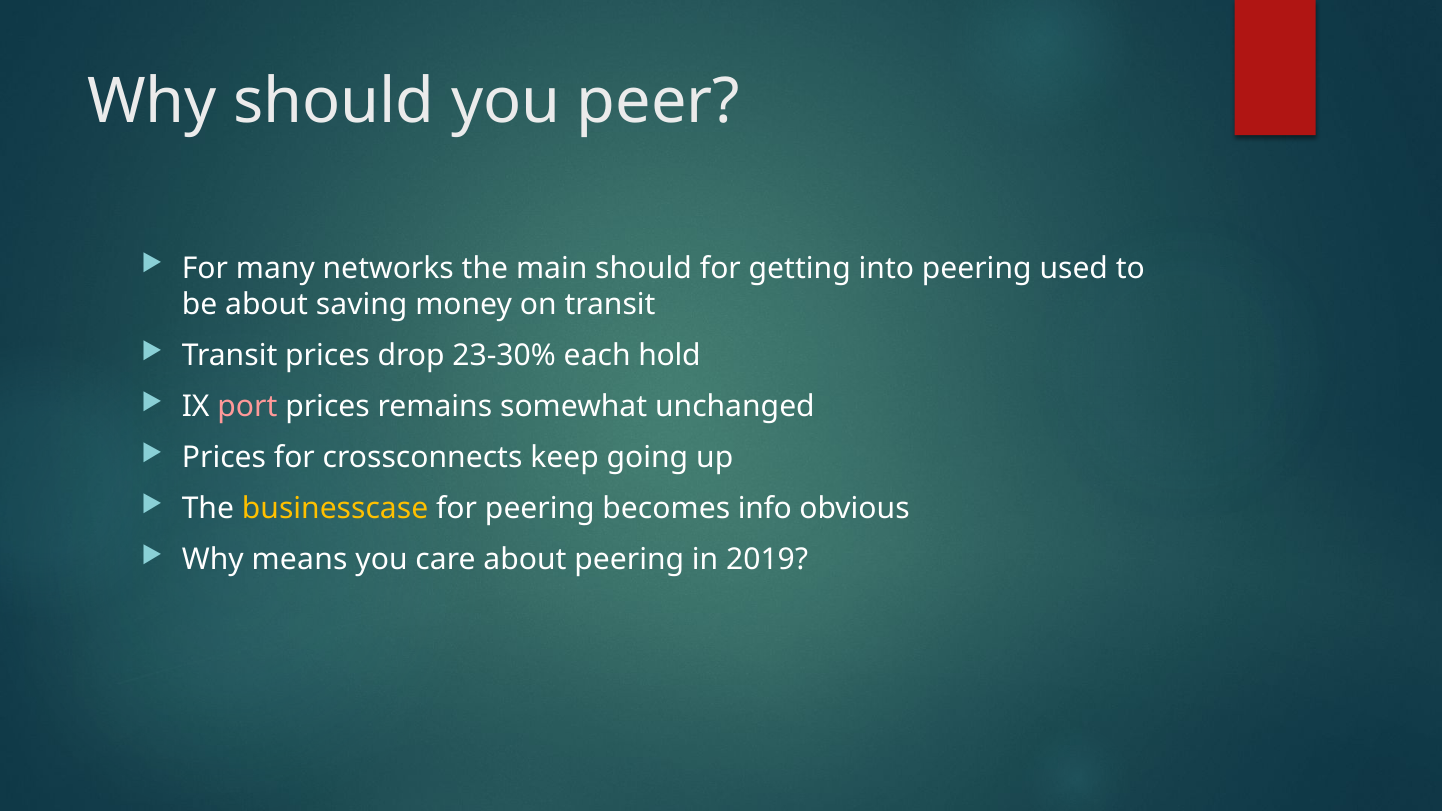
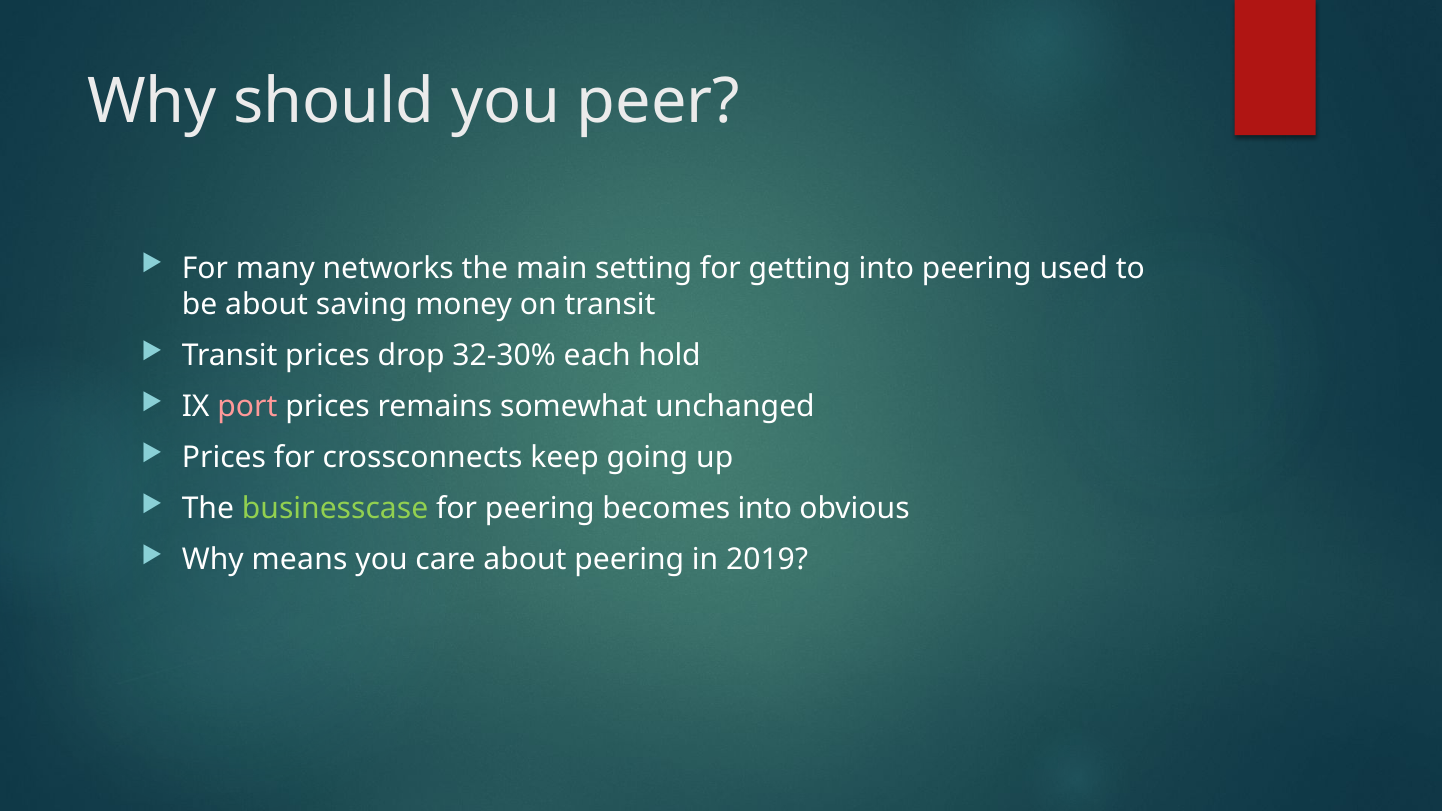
main should: should -> setting (644, 268)
23-30%: 23-30% -> 32-30% (504, 356)
businesscase colour: yellow -> light green (335, 509)
becomes info: info -> into (765, 509)
